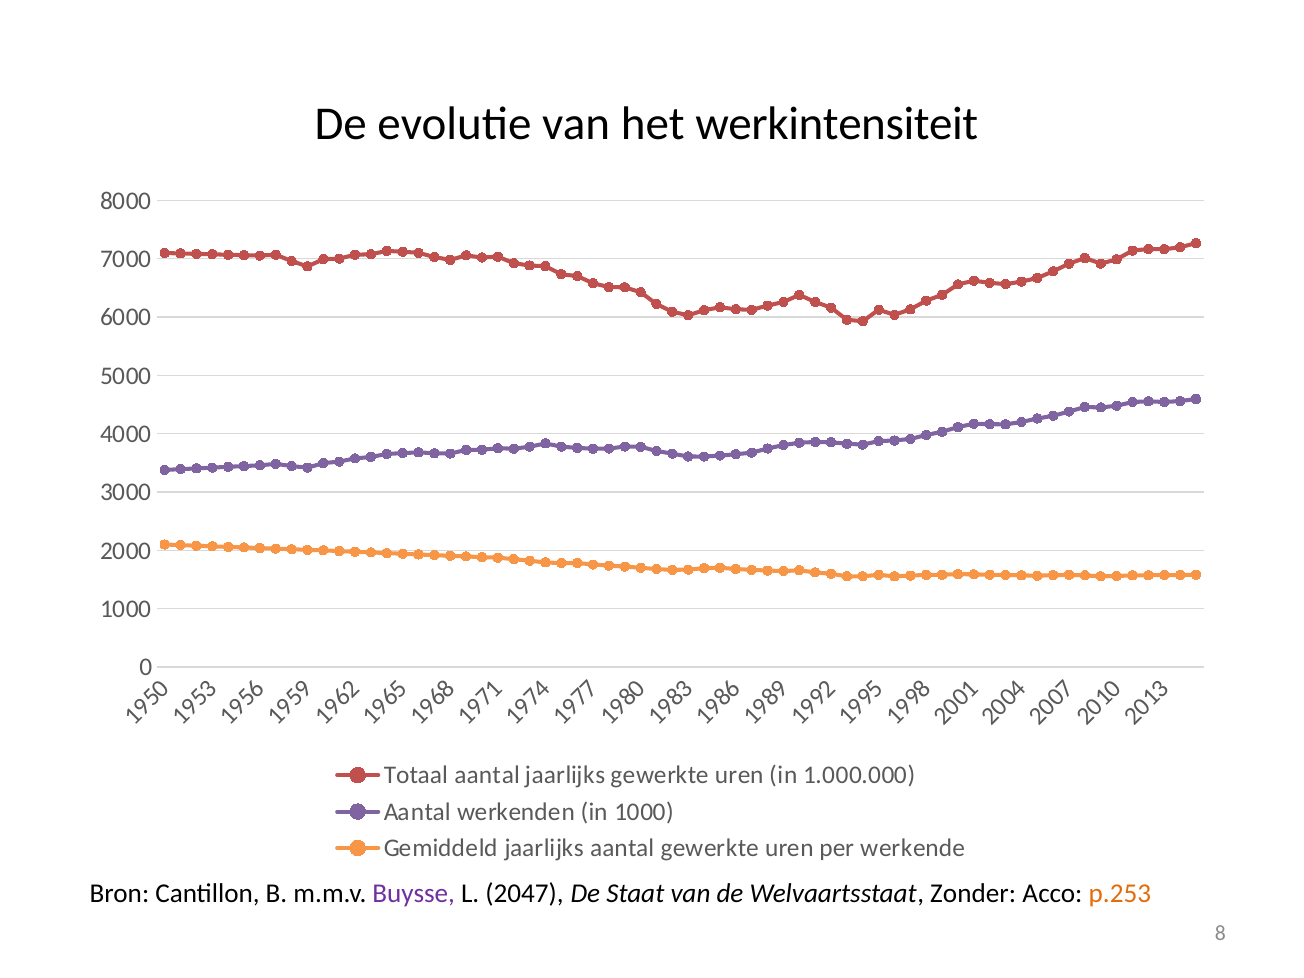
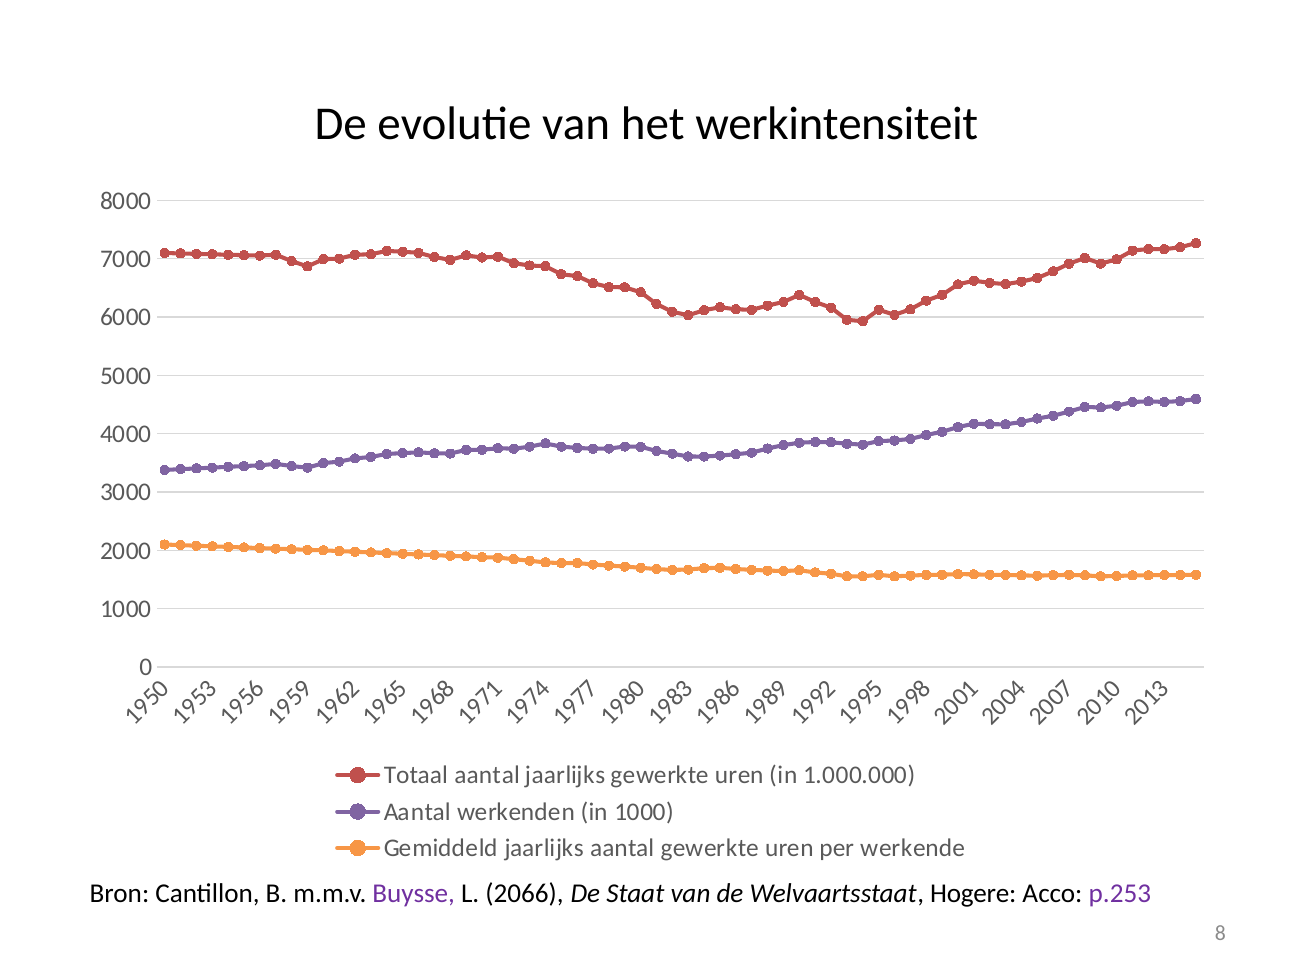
2047: 2047 -> 2066 (525, 894)
Zonder: Zonder -> Hogere (973, 894)
p.253 colour: orange -> purple (1120, 894)
